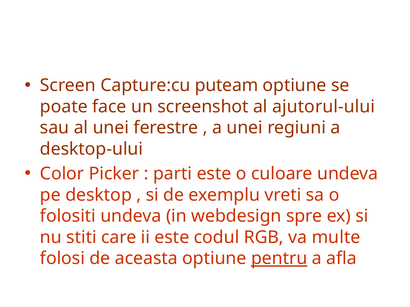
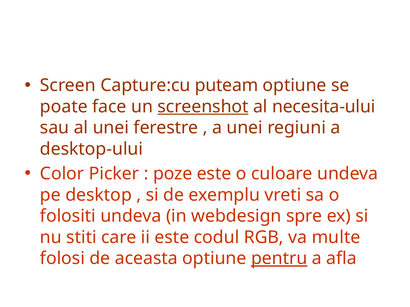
screenshot underline: none -> present (203, 107)
ajutorul-ului: ajutorul-ului -> necesita-ului (324, 107)
parti: parti -> poze (173, 174)
